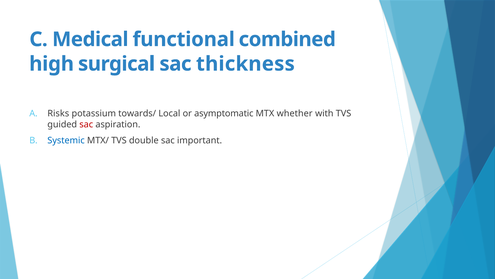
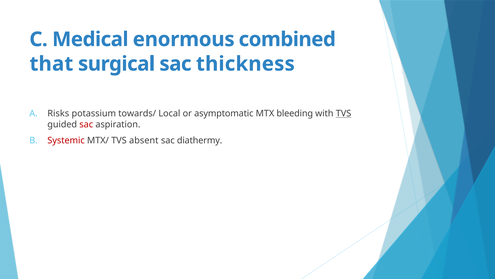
functional: functional -> enormous (184, 39)
high: high -> that (51, 64)
whether: whether -> bleeding (295, 113)
TVS underline: none -> present (344, 113)
Systemic colour: blue -> red (66, 140)
double: double -> absent (144, 140)
important: important -> diathermy (200, 140)
